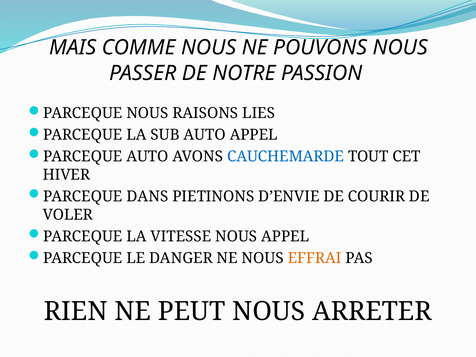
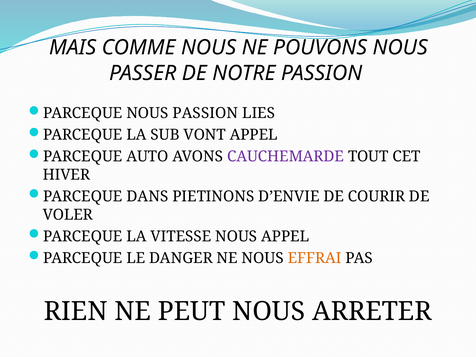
NOUS RAISONS: RAISONS -> PASSION (205, 113)
SUB AUTO: AUTO -> VONT (205, 135)
CAUCHEMARDE colour: blue -> purple (286, 157)
